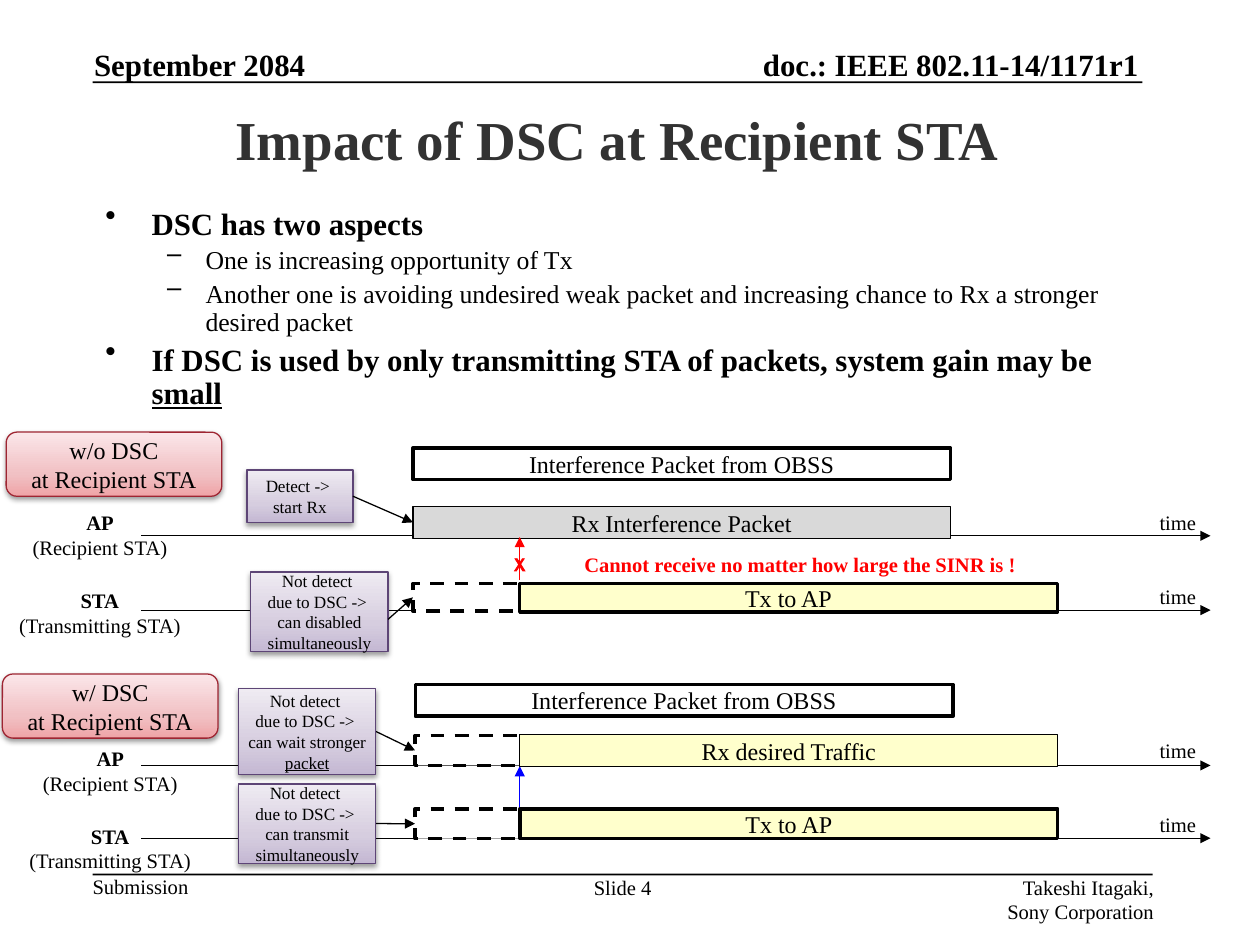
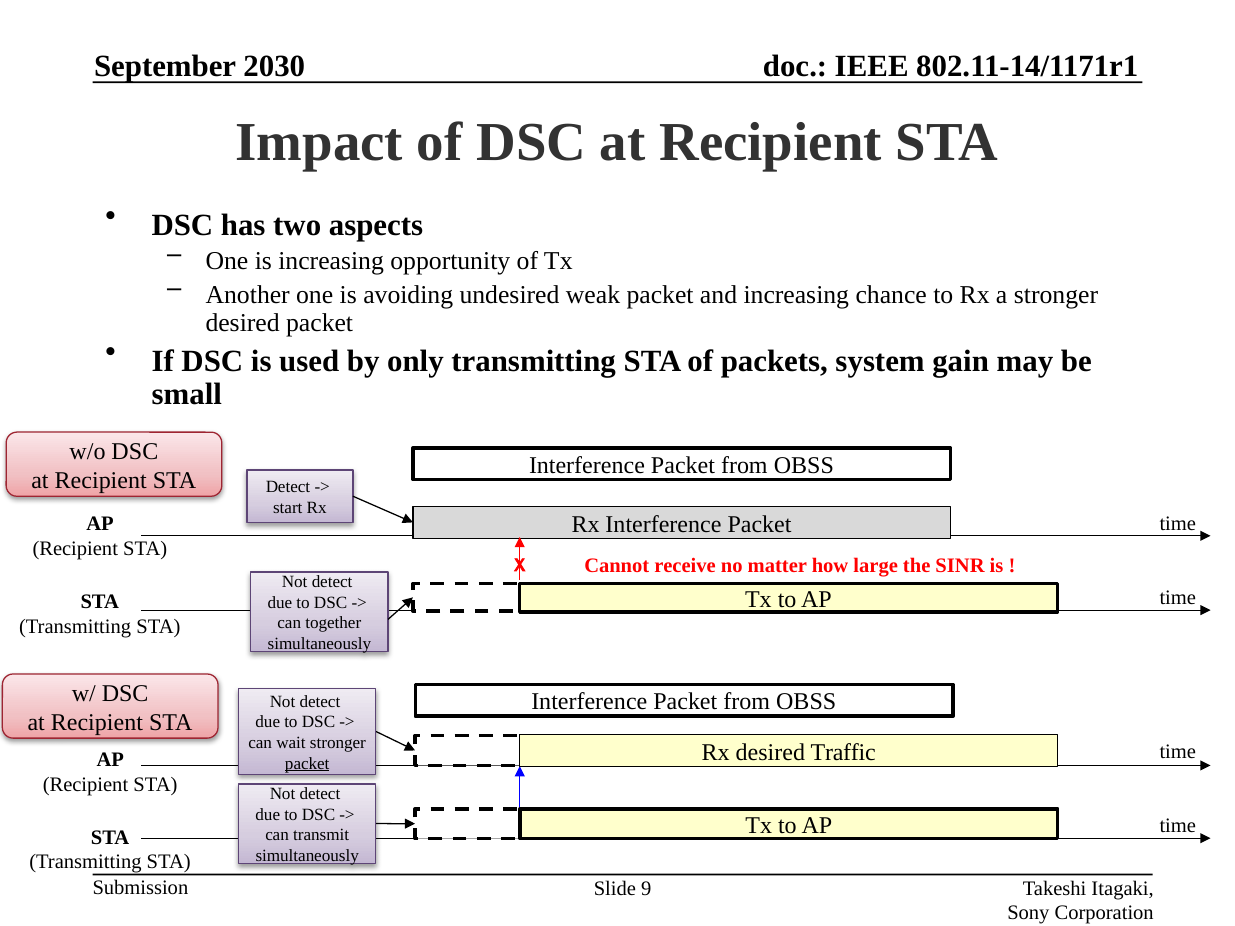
2084: 2084 -> 2030 (274, 66)
small underline: present -> none (187, 395)
disabled: disabled -> together (333, 623)
4: 4 -> 9 (646, 889)
